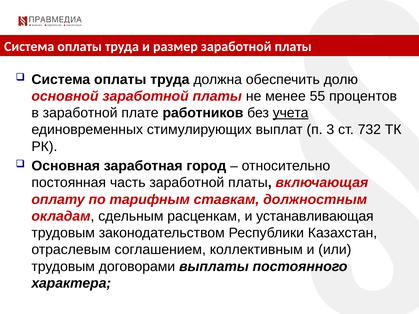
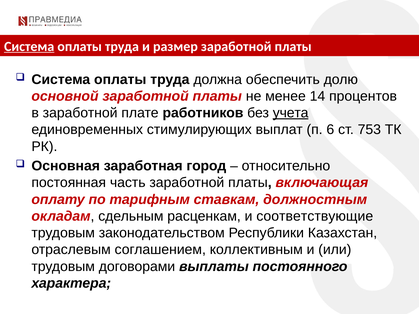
Система underline: none -> present (29, 46)
55: 55 -> 14 (317, 96)
3: 3 -> 6 (330, 130)
732: 732 -> 753 (369, 130)
устанавливающая: устанавливающая -> соответствующие (315, 216)
